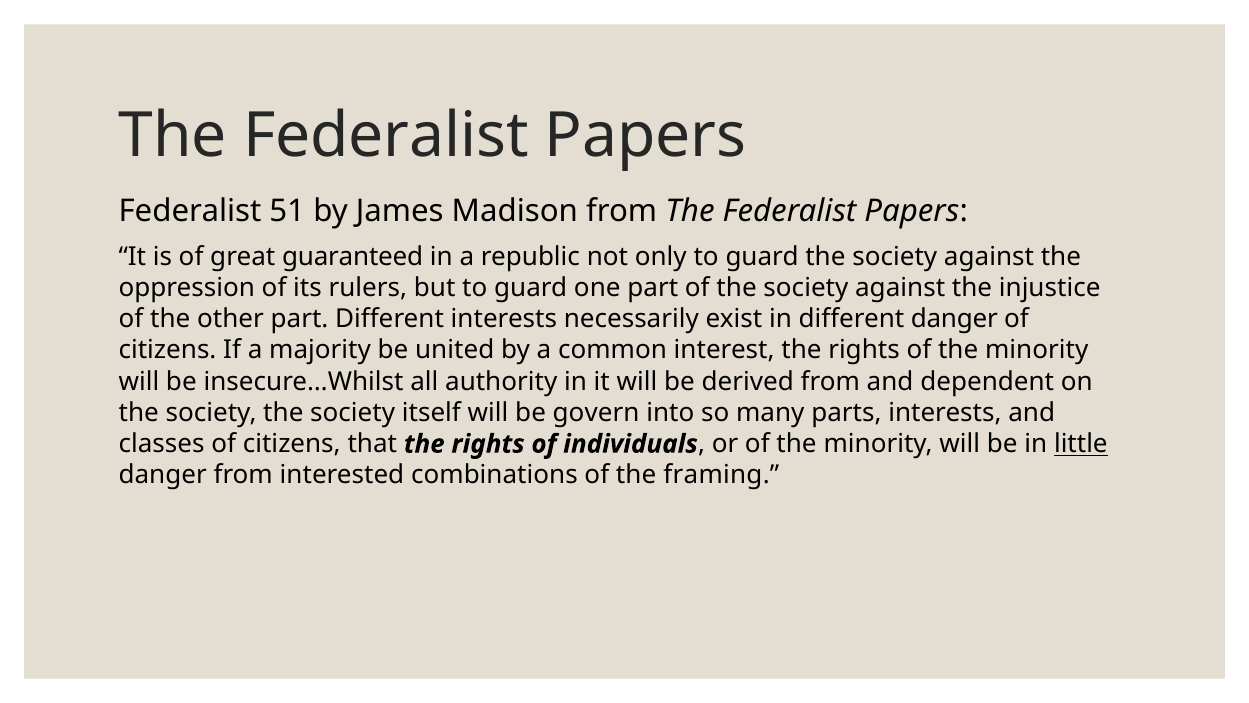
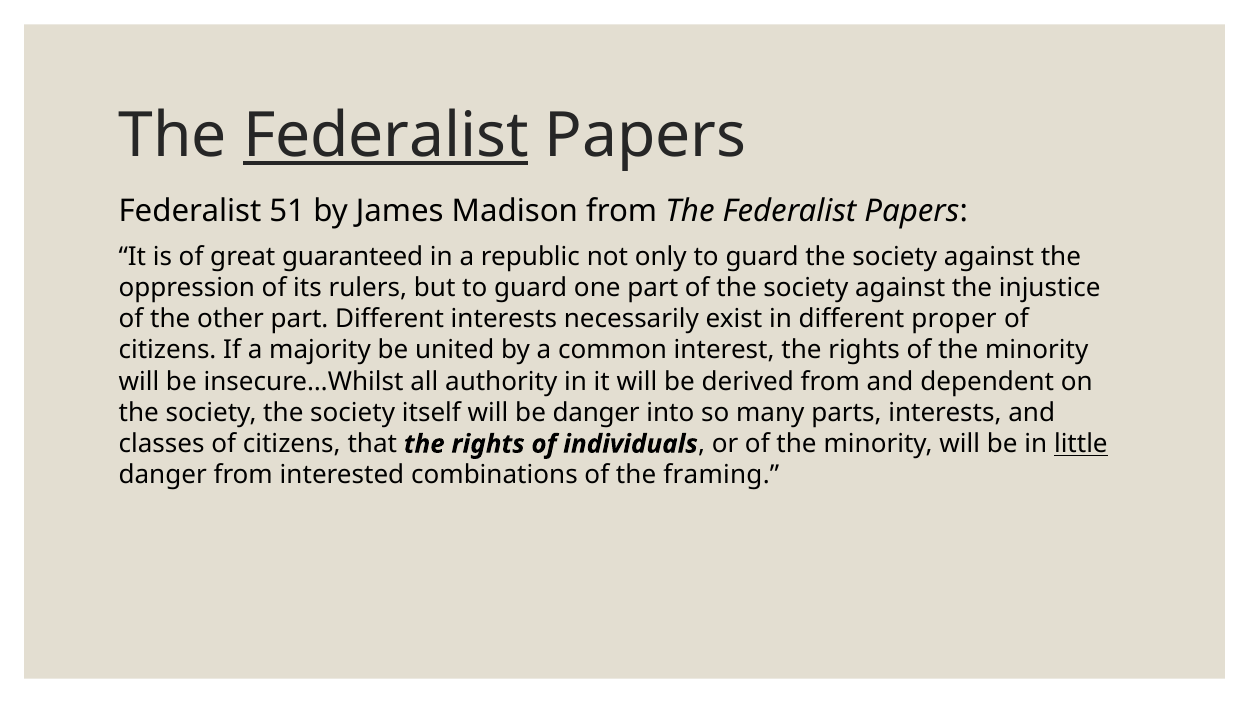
Federalist underline: none -> present (386, 136)
different danger: danger -> proper (954, 319)
be govern: govern -> danger (596, 413)
